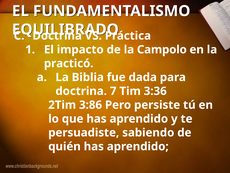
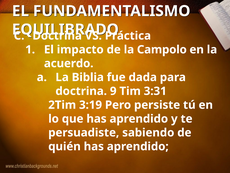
practicó: practicó -> acuerdo (69, 63)
7: 7 -> 9 (113, 91)
3:36: 3:36 -> 3:31 (155, 91)
3:86: 3:86 -> 3:19 (91, 105)
